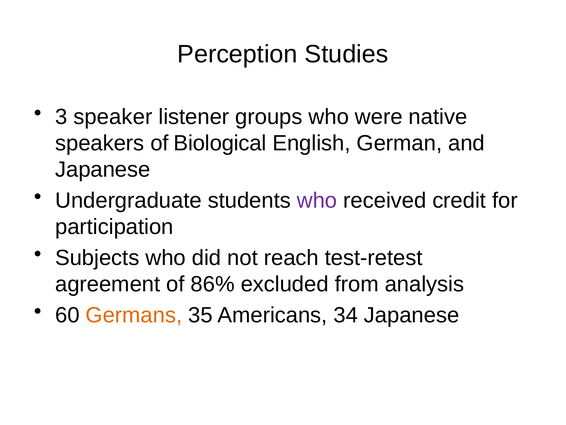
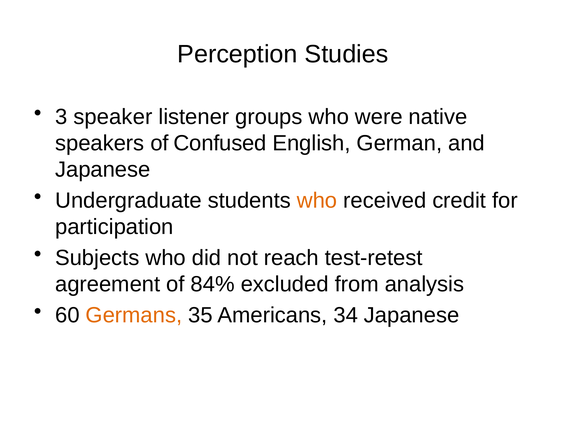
Biological: Biological -> Confused (220, 143)
who colour: purple -> orange (317, 200)
86%: 86% -> 84% (213, 284)
